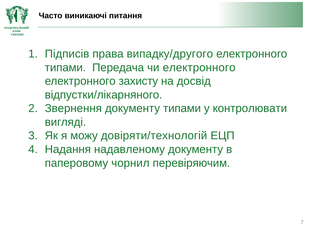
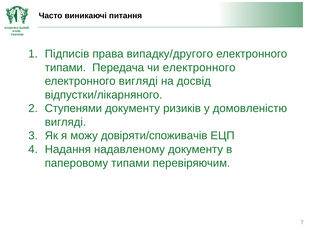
електронного захисту: захисту -> вигляді (138, 81)
Звернення: Звернення -> Ступенями (73, 109)
документу типами: типами -> ризиків (182, 109)
контролювати: контролювати -> домовленістю (250, 109)
довіряти/технологій: довіряти/технологій -> довіряти/споживачів (154, 136)
паперовому чорнил: чорнил -> типами (130, 163)
